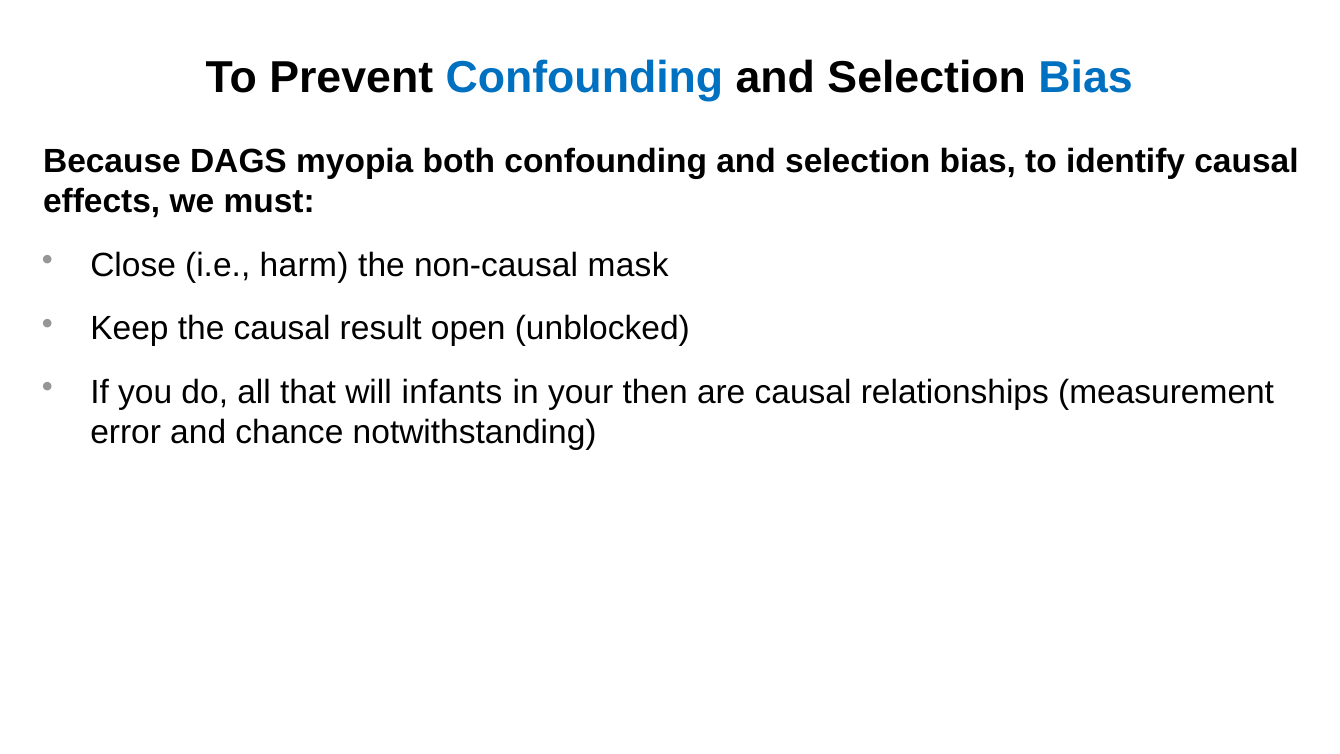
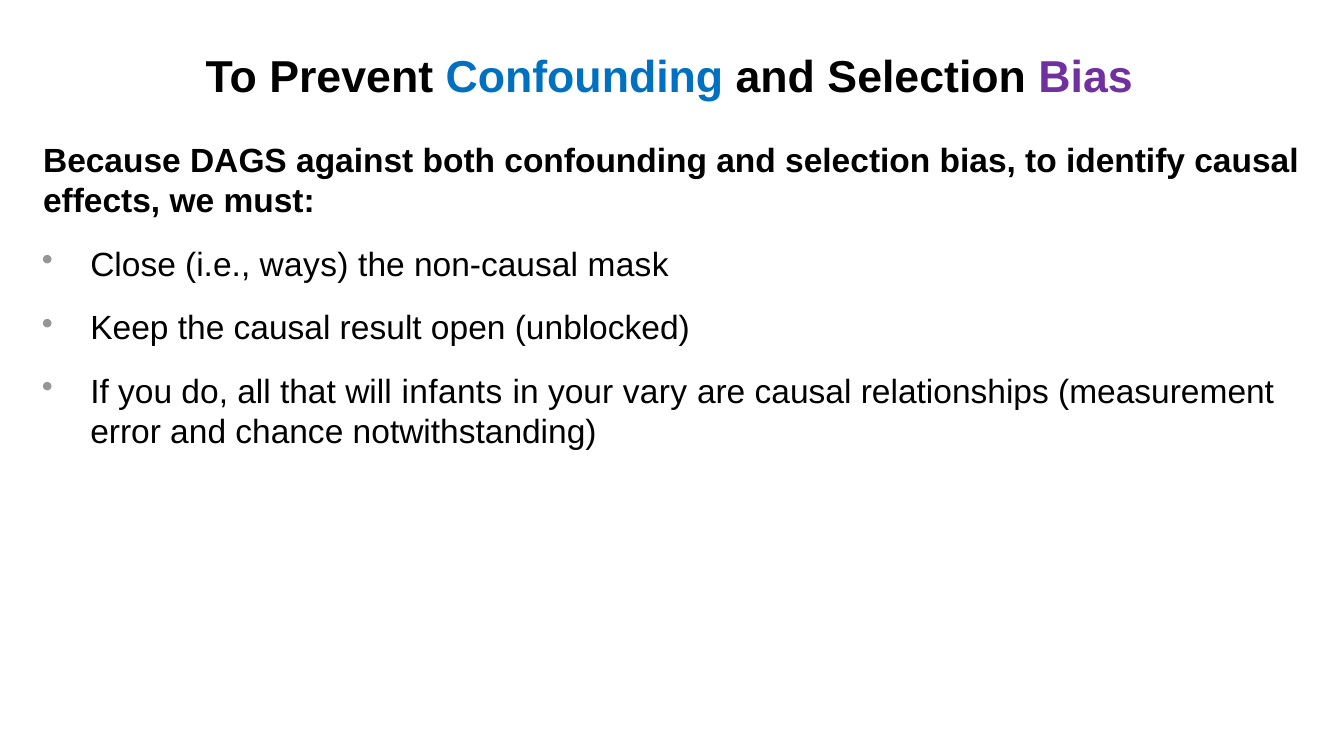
Bias colour: blue -> purple (1086, 78)
myopia: myopia -> against (355, 161)
harm: harm -> ways (304, 265)
then: then -> vary (655, 392)
